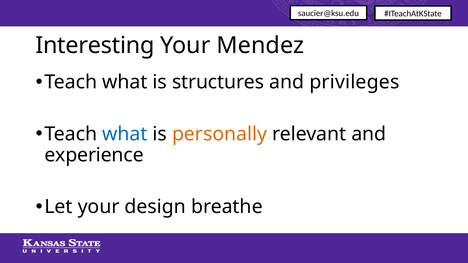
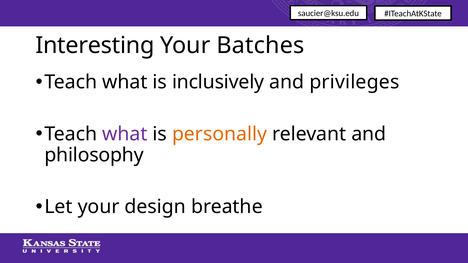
Mendez: Mendez -> Batches (260, 45)
structures: structures -> inclusively (218, 82)
what colour: blue -> purple (125, 134)
experience: experience -> philosophy (94, 155)
